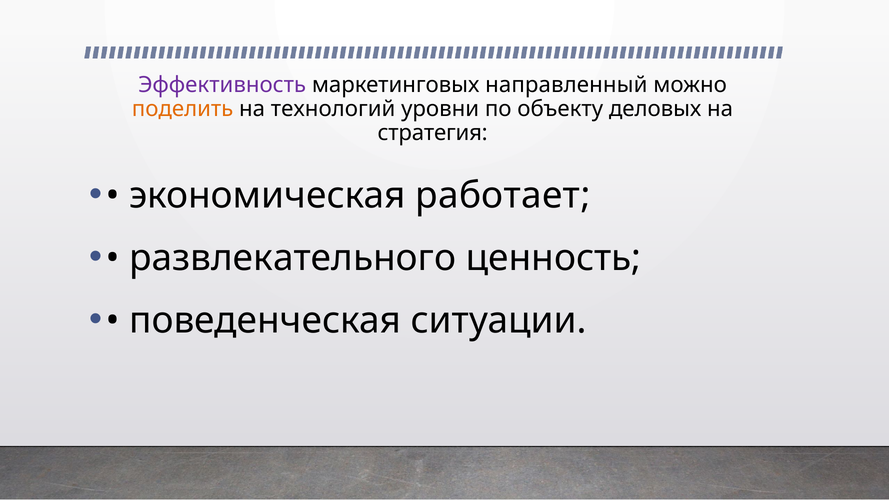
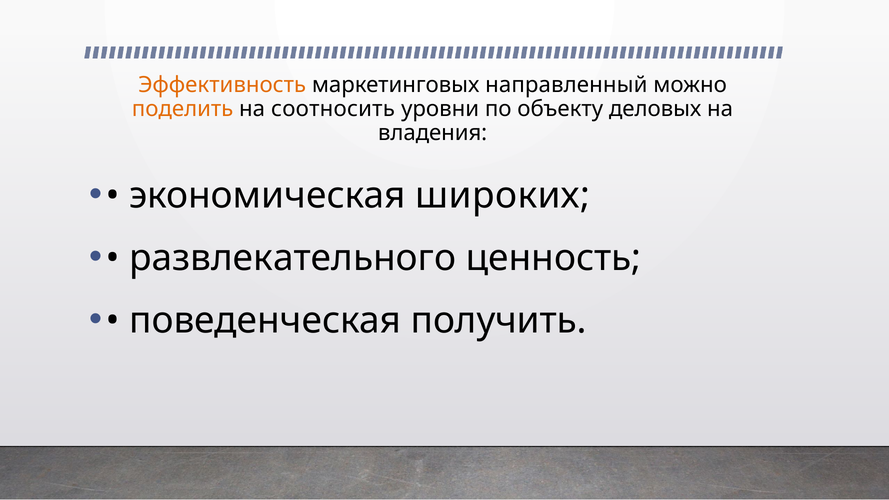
Эффективность colour: purple -> orange (222, 85)
технологий: технологий -> соотносить (333, 109)
стратегия: стратегия -> владения (433, 133)
работает: работает -> широких (503, 195)
ситуации: ситуации -> получить (499, 320)
